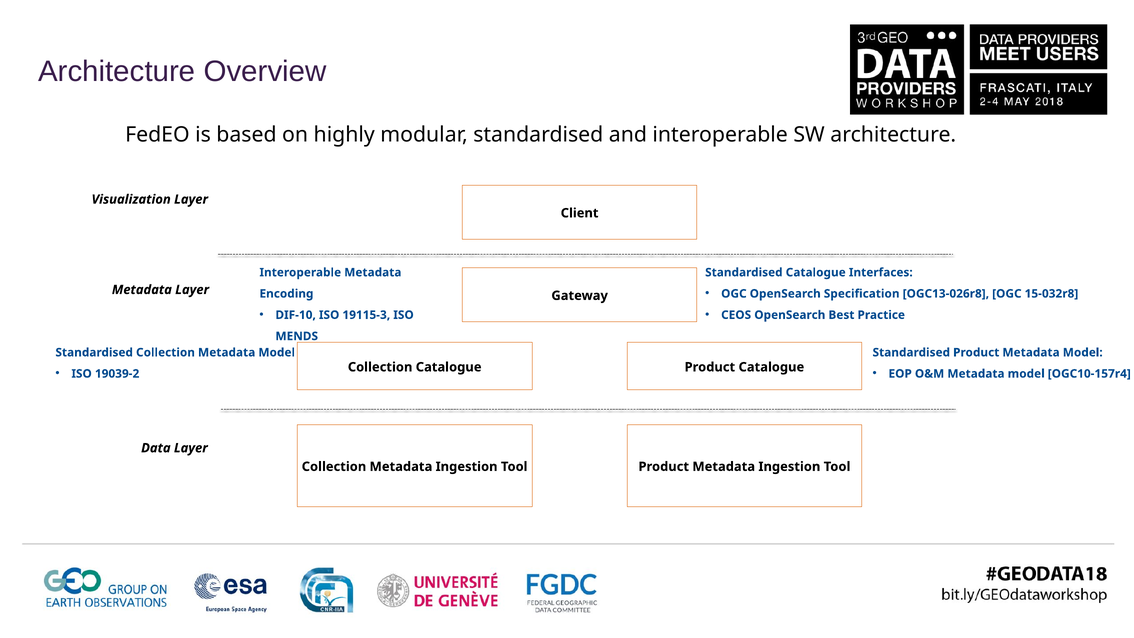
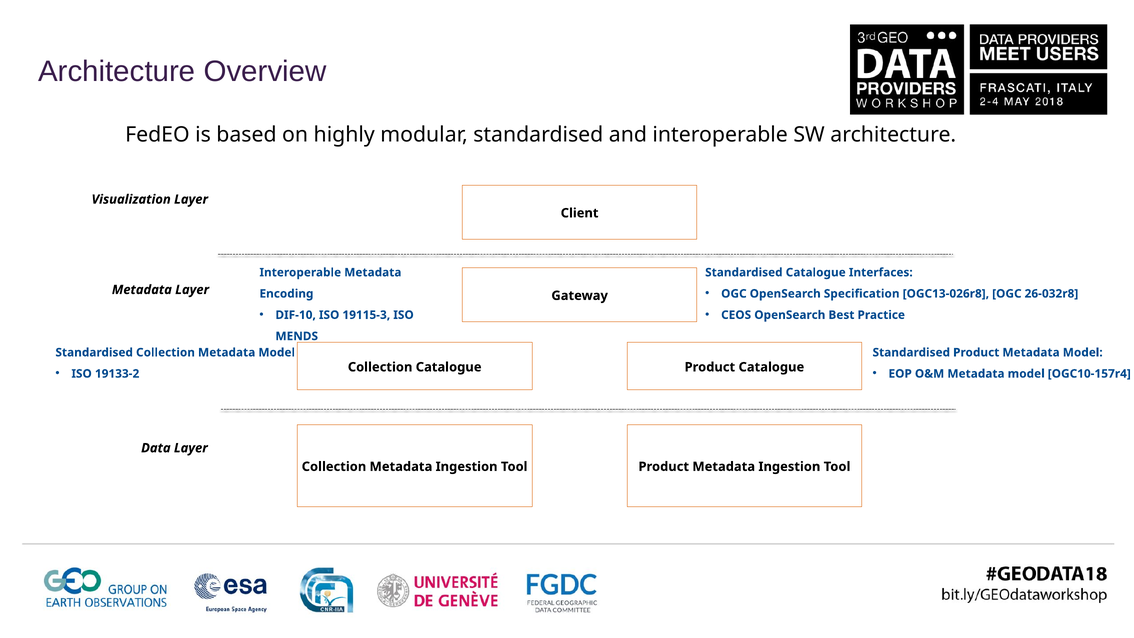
15-032r8: 15-032r8 -> 26-032r8 (1051, 294)
19039-2: 19039-2 -> 19133-2 (117, 374)
